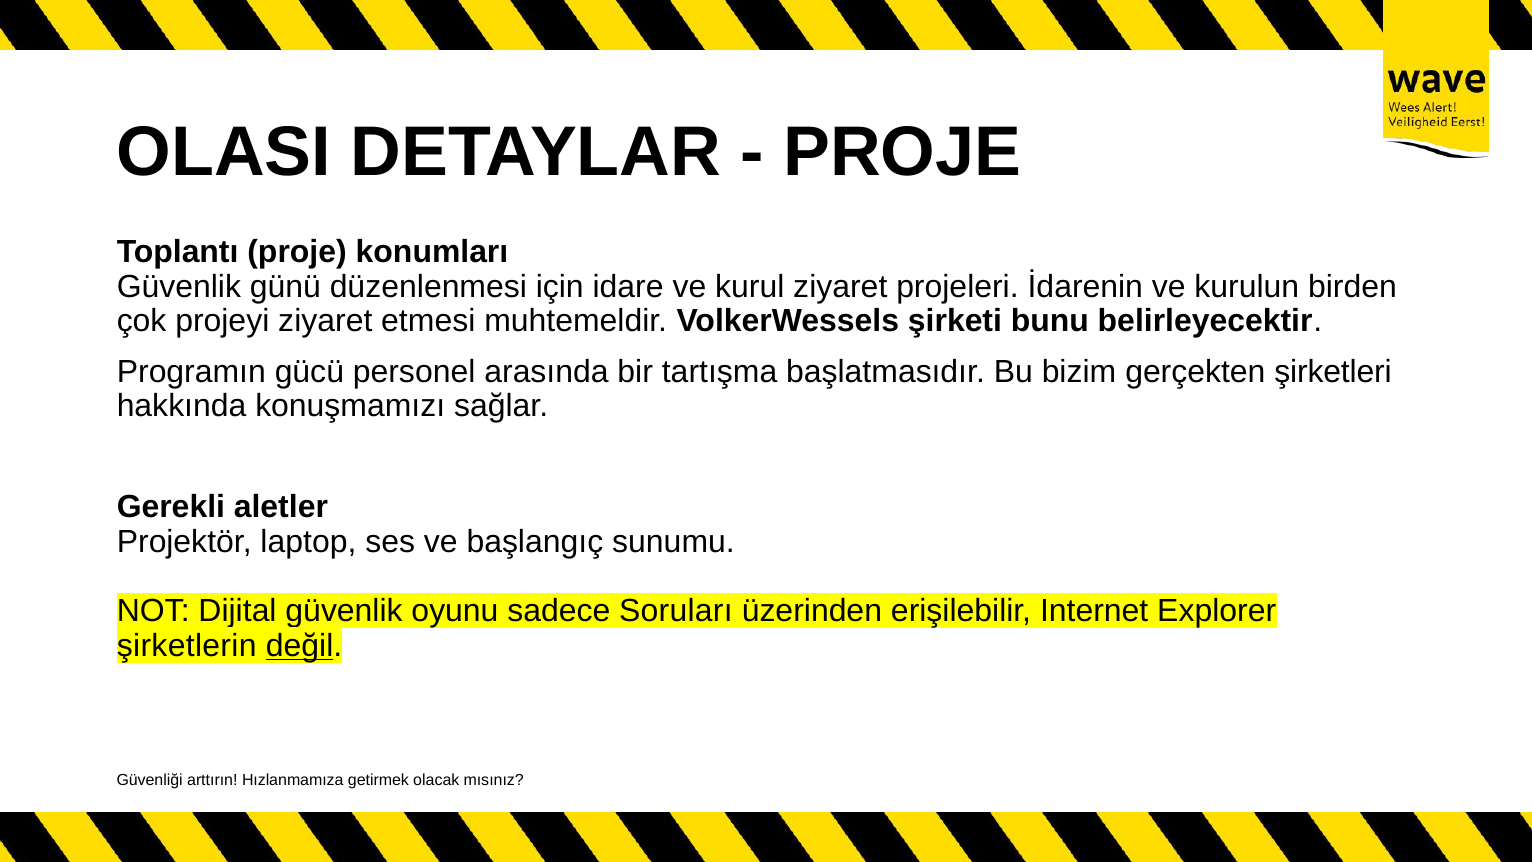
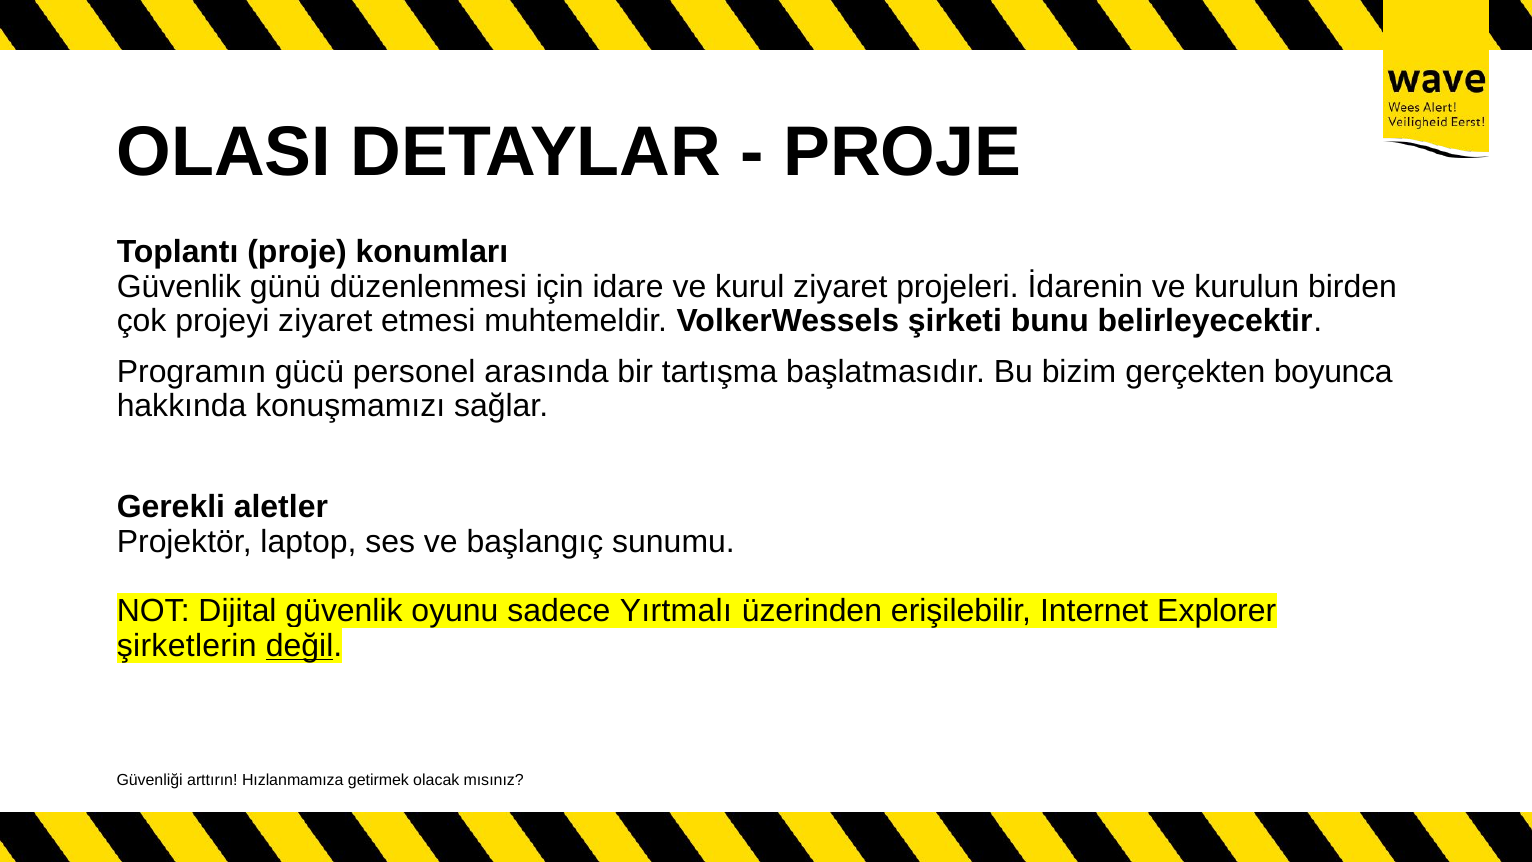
şirketleri: şirketleri -> boyunca (1333, 372)
Soruları: Soruları -> Yırtmalı (676, 611)
